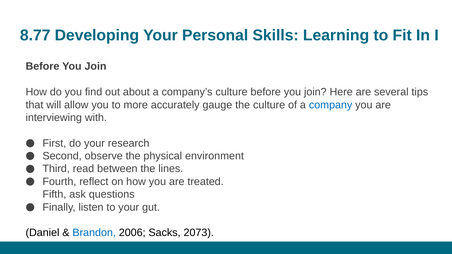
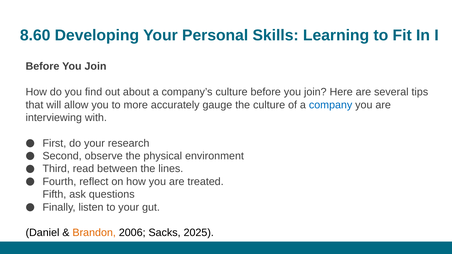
8.77: 8.77 -> 8.60 (35, 35)
Brandon colour: blue -> orange (94, 233)
2073: 2073 -> 2025 (199, 233)
